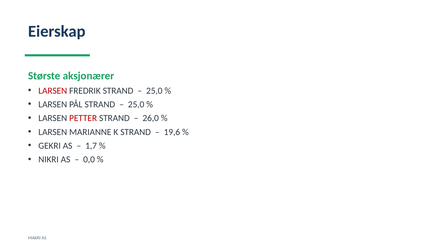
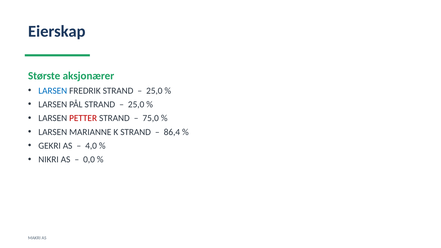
LARSEN colour: red -> blue (53, 91)
26,0: 26,0 -> 75,0 (151, 118)
19,6: 19,6 -> 86,4 (172, 132)
1,7: 1,7 -> 4,0 (91, 146)
